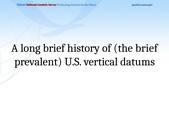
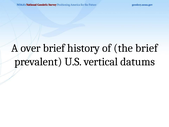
long: long -> over (31, 48)
